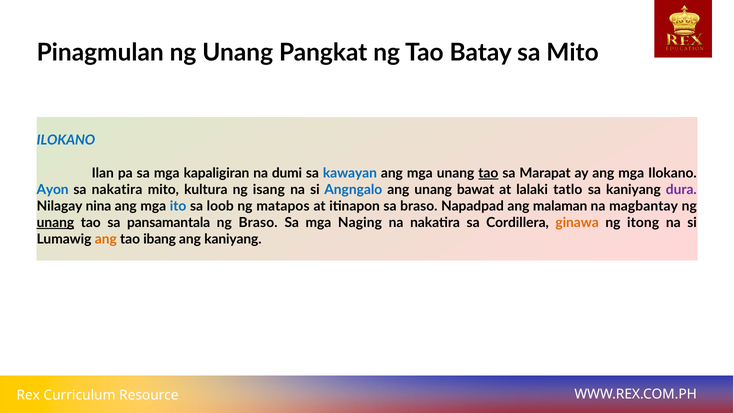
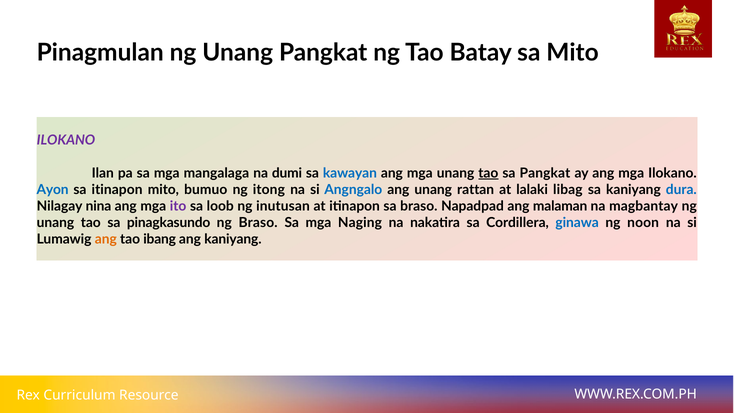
ILOKANO colour: blue -> purple (66, 140)
kapaligiran: kapaligiran -> mangalaga (216, 173)
sa Marapat: Marapat -> Pangkat (545, 173)
sa nakatira: nakatira -> itinapon (117, 189)
kultura: kultura -> bumuo (206, 189)
isang: isang -> itong (269, 189)
bawat: bawat -> rattan (476, 189)
tatlo: tatlo -> libag (568, 189)
dura colour: purple -> blue (681, 189)
ito colour: blue -> purple (178, 206)
matapos: matapos -> inutusan (283, 206)
unang underline: present -> none (55, 223)
pansamantala: pansamantala -> pinagkasundo (169, 223)
ginawa colour: orange -> blue (577, 223)
itong: itong -> noon (643, 223)
